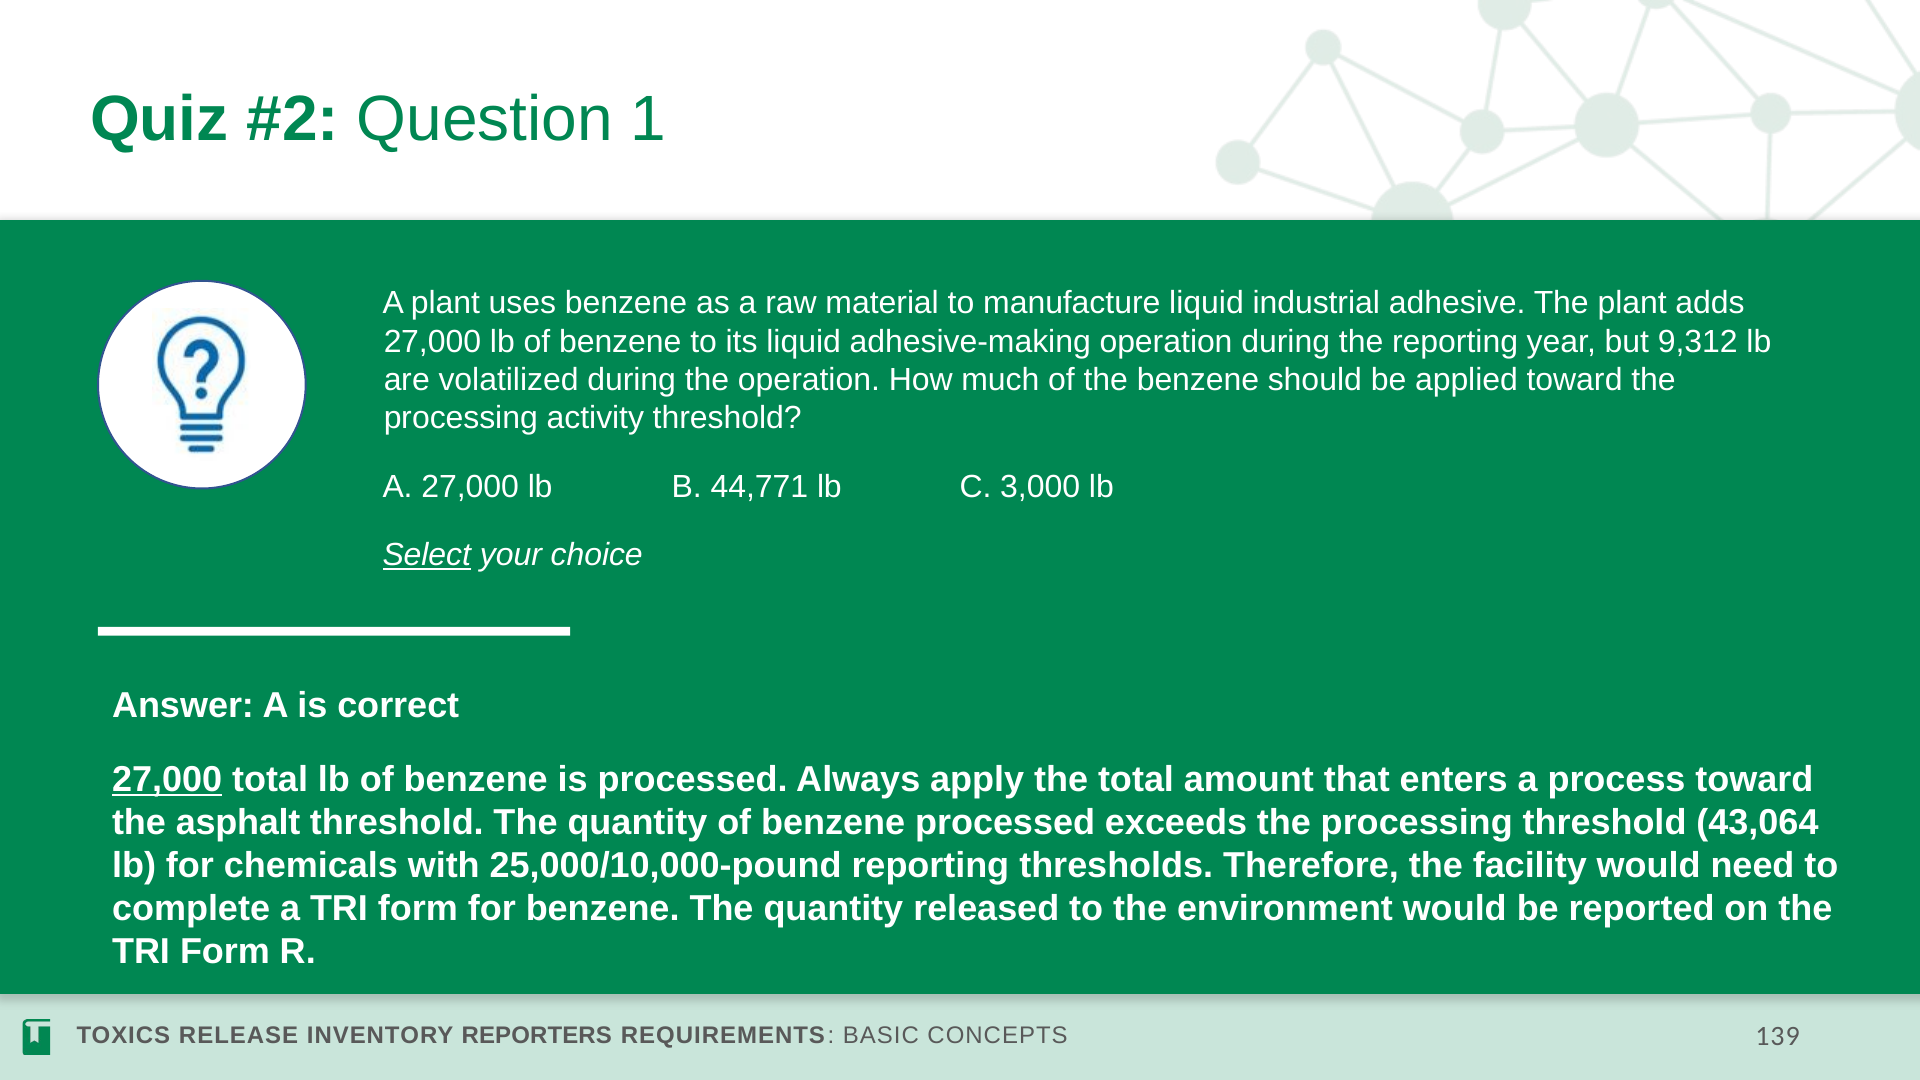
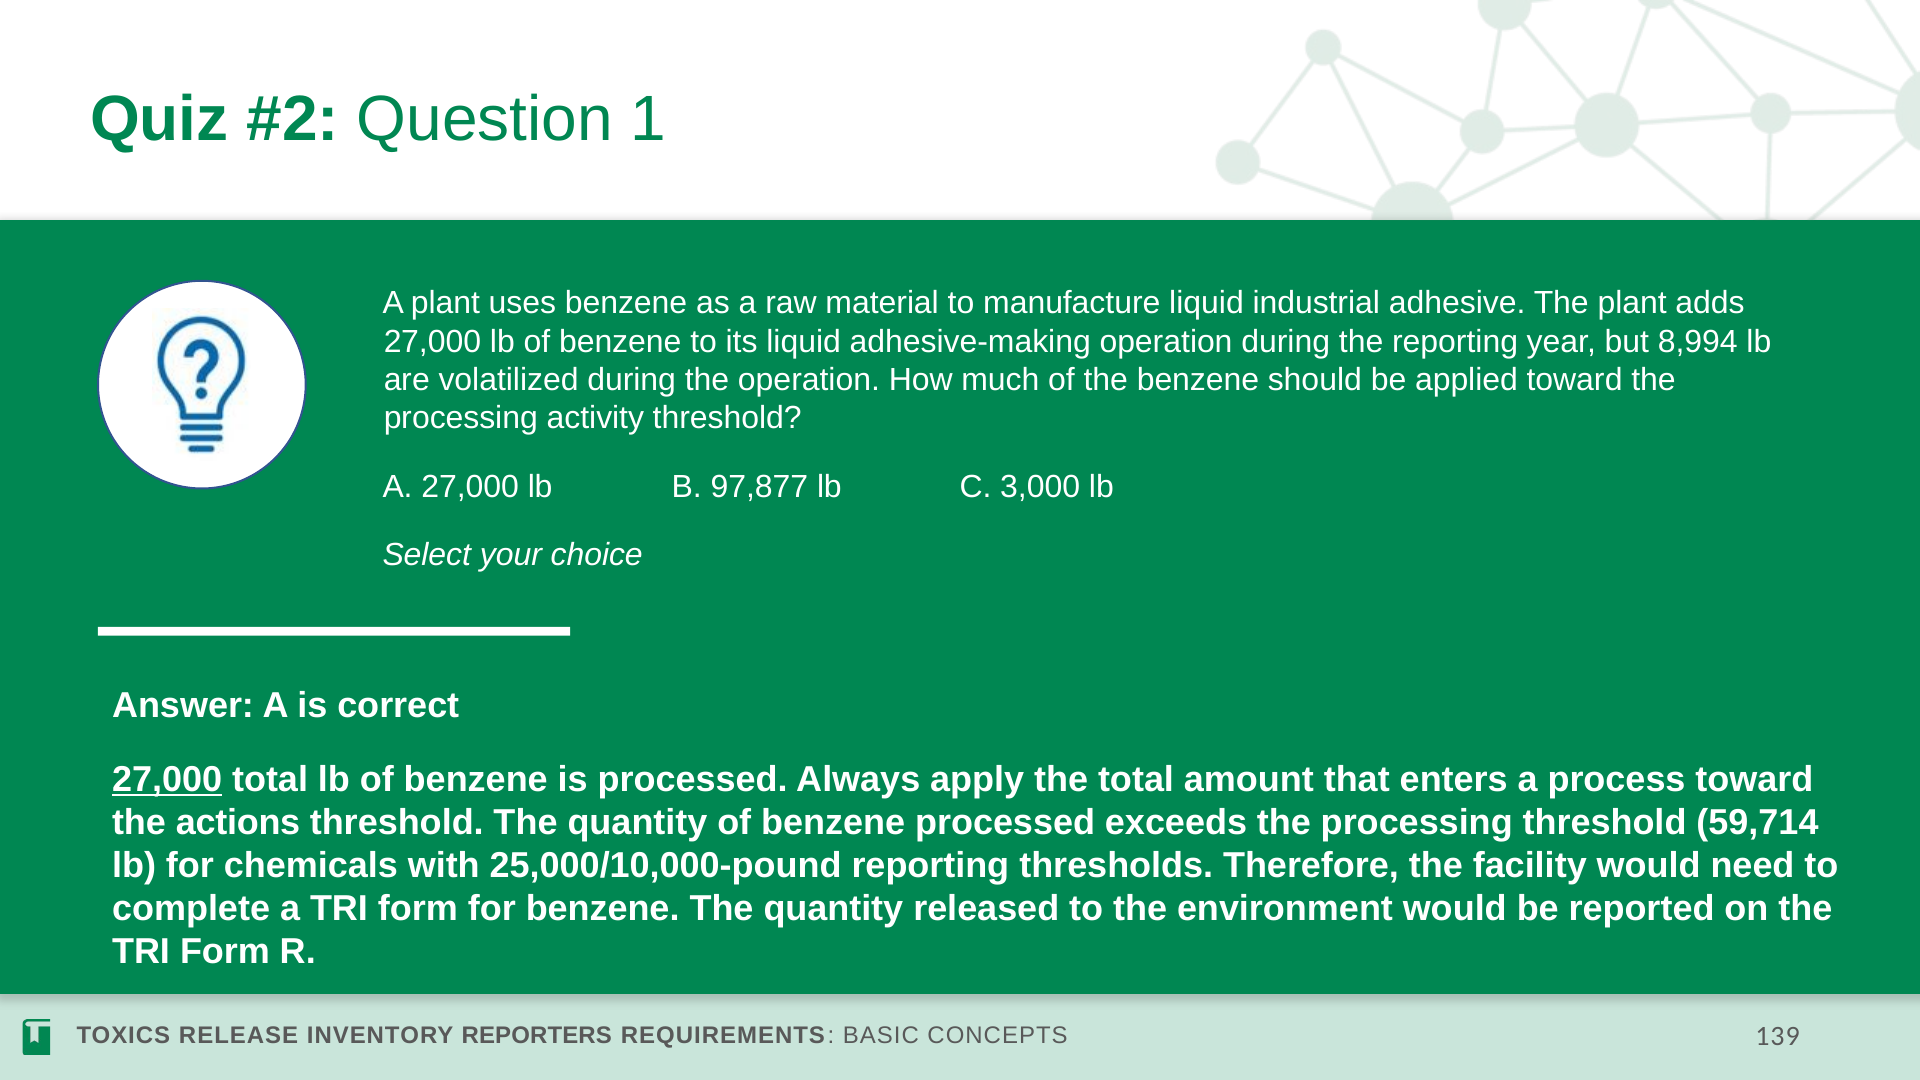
9,312: 9,312 -> 8,994 (1698, 342)
44,771: 44,771 -> 97,877 (759, 487)
Select underline: present -> none (427, 555)
asphalt: asphalt -> actions (238, 822)
43,064: 43,064 -> 59,714 (1757, 822)
